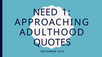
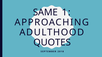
NEED: NEED -> SAME (45, 12)
